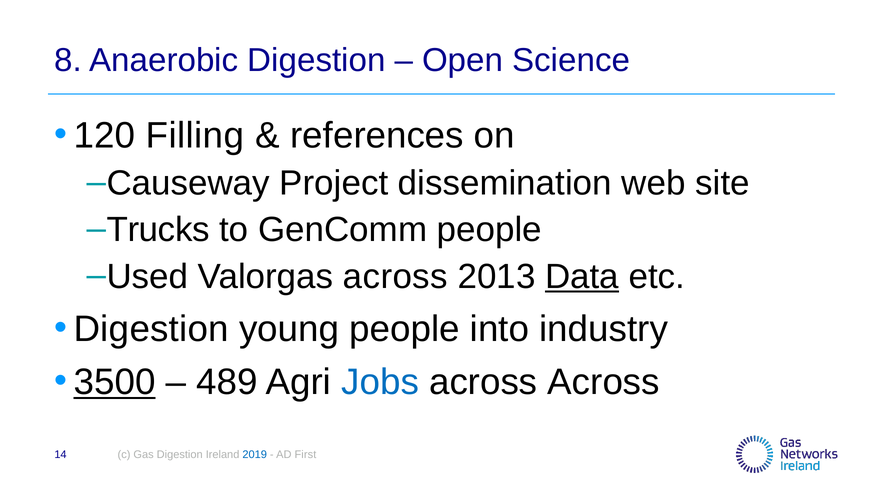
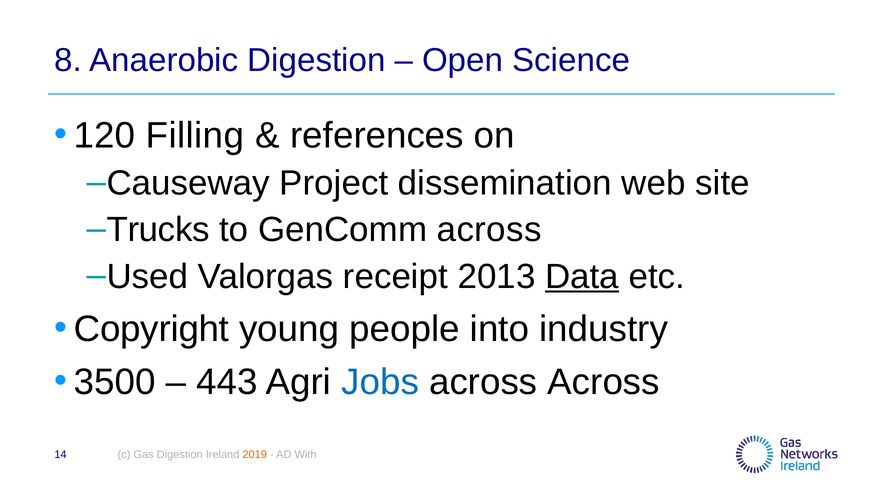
GenComm people: people -> across (489, 230)
Valorgas across: across -> receipt (395, 276)
Digestion: Digestion -> Copyright (151, 329)
3500 underline: present -> none (115, 382)
489: 489 -> 443 (227, 382)
2019 colour: blue -> orange (255, 454)
First: First -> With (306, 454)
